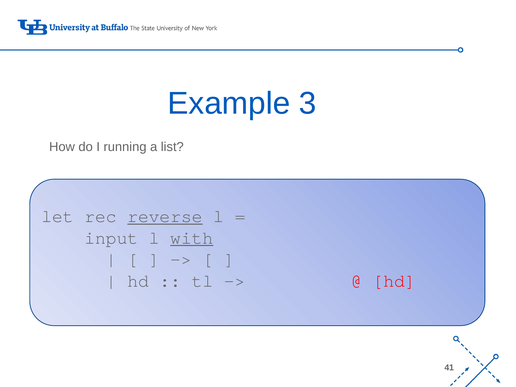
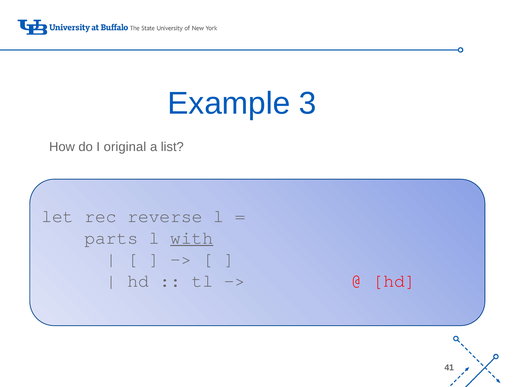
running: running -> original (125, 147)
reverse underline: present -> none (165, 216)
input: input -> parts (111, 238)
